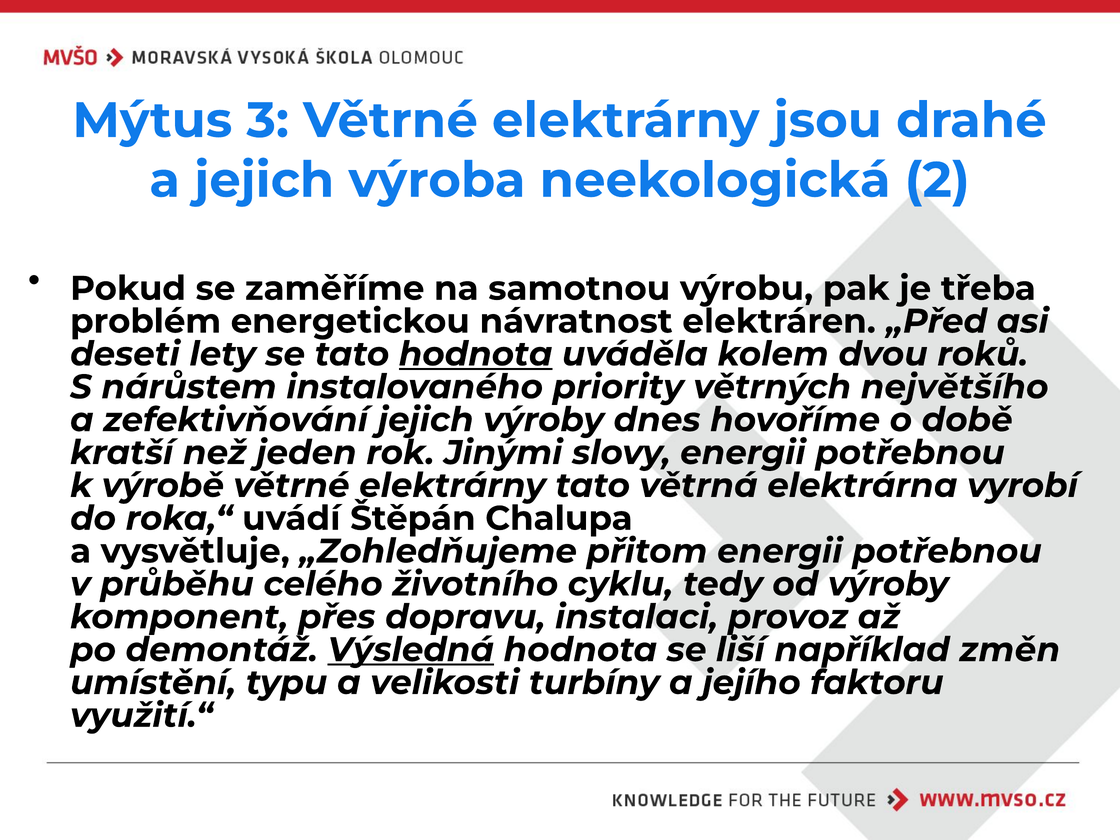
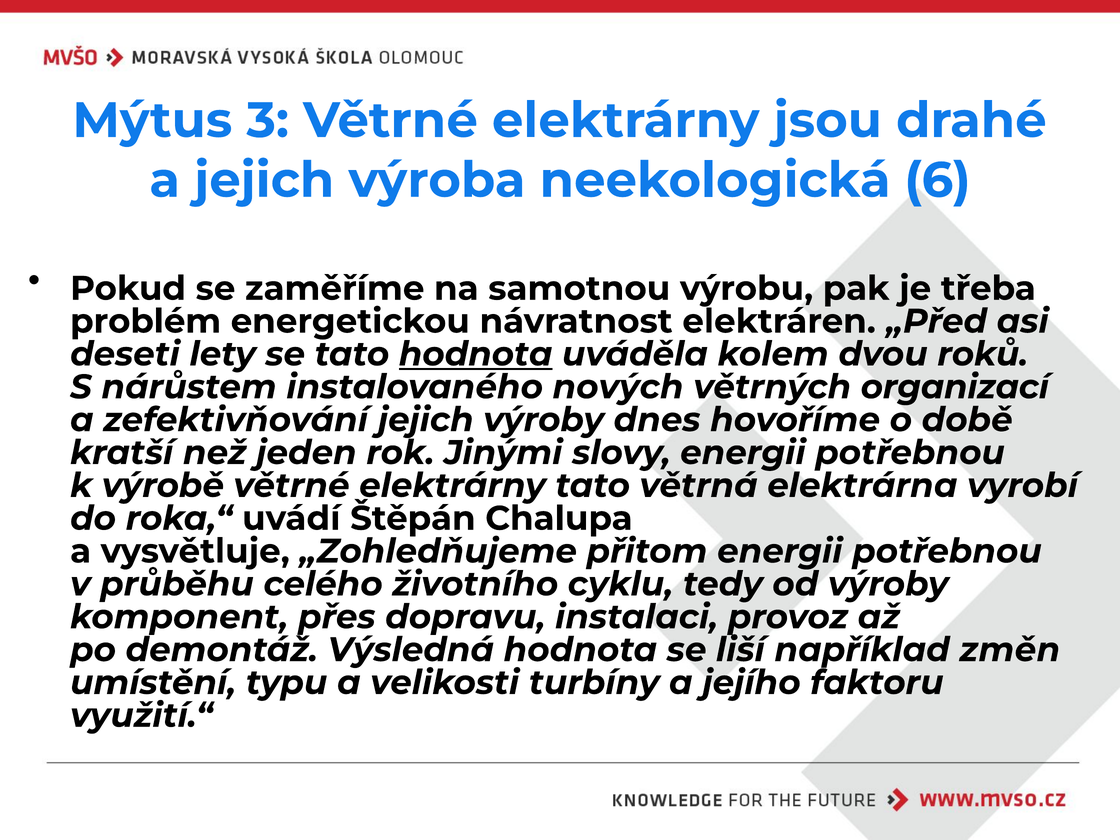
2: 2 -> 6 (937, 180)
priority: priority -> nových (618, 387)
největšího: největšího -> organizací (955, 387)
Výsledná underline: present -> none (411, 650)
